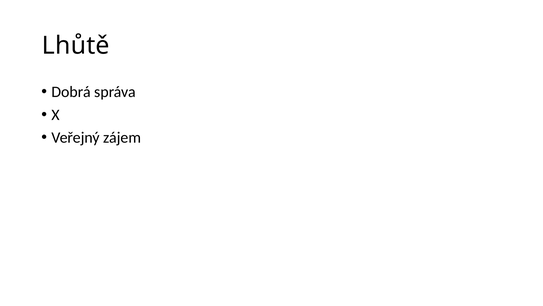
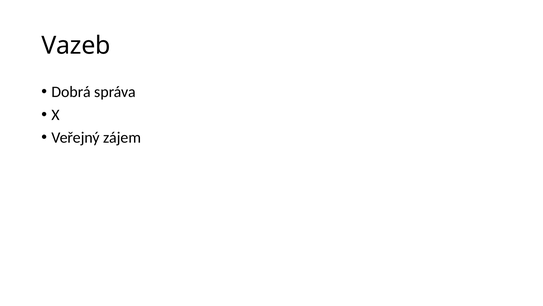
Lhůtě: Lhůtě -> Vazeb (76, 46)
